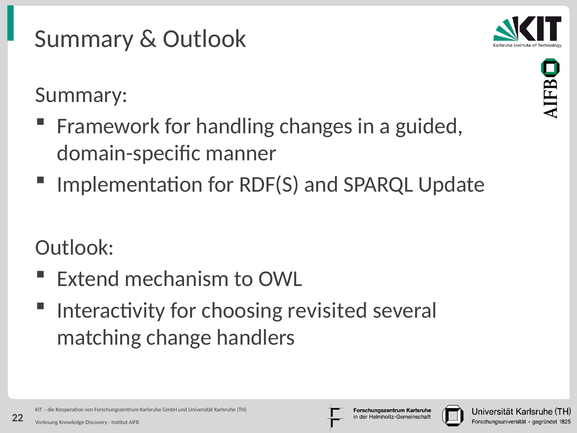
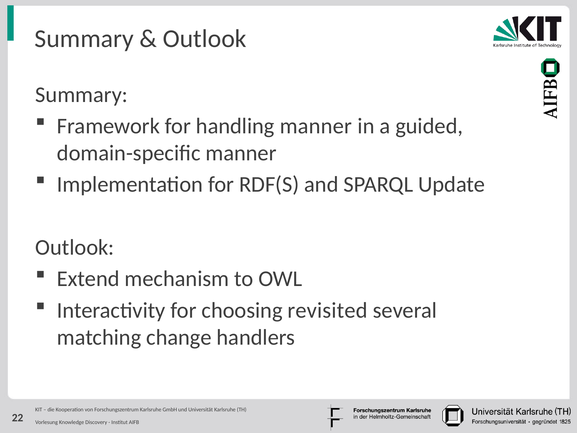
handling changes: changes -> manner (316, 126)
